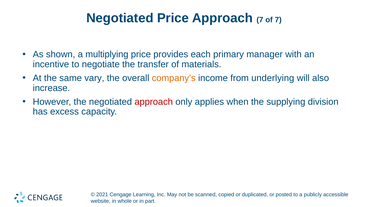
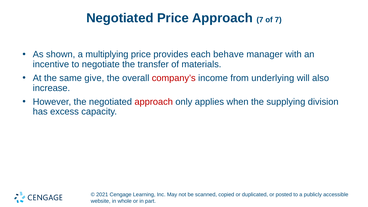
primary: primary -> behave (229, 54)
vary: vary -> give (94, 78)
company’s colour: orange -> red (174, 78)
